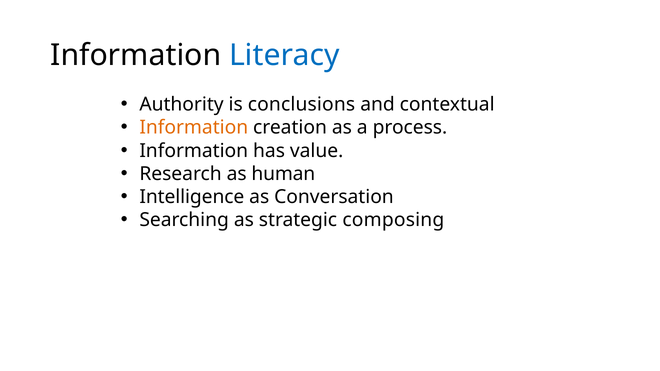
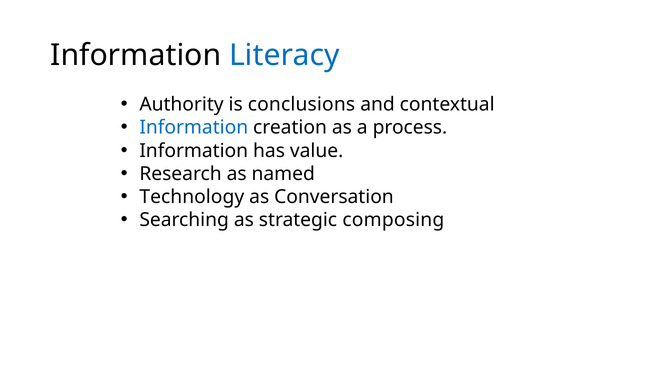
Information colour: orange -> blue (194, 128)
human: human -> named (283, 174)
Intelligence: Intelligence -> Technology (192, 197)
